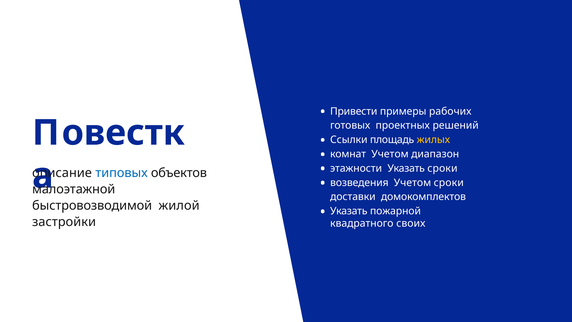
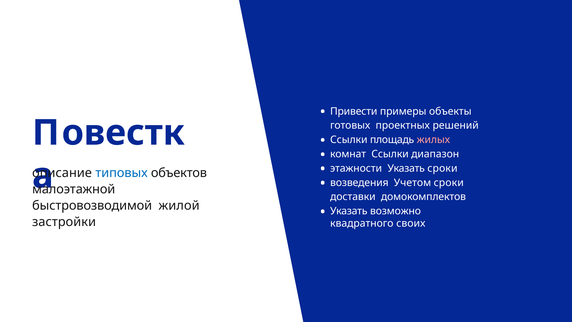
рабочих: рабочих -> объекты (450, 111)
жилых colour: yellow -> pink (433, 140)
комнат Учетом: Учетом -> Ссылки (390, 154)
пожарной: пожарной -> возможно (395, 211)
